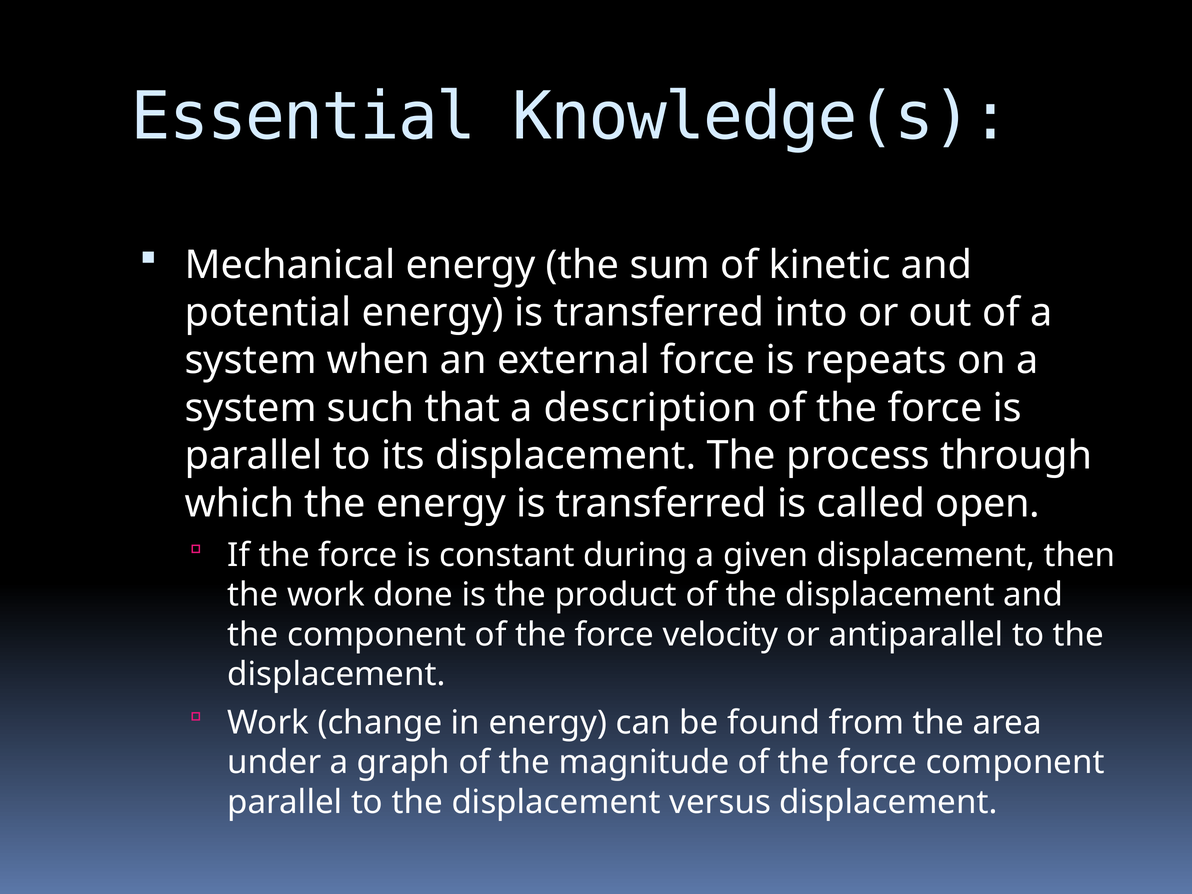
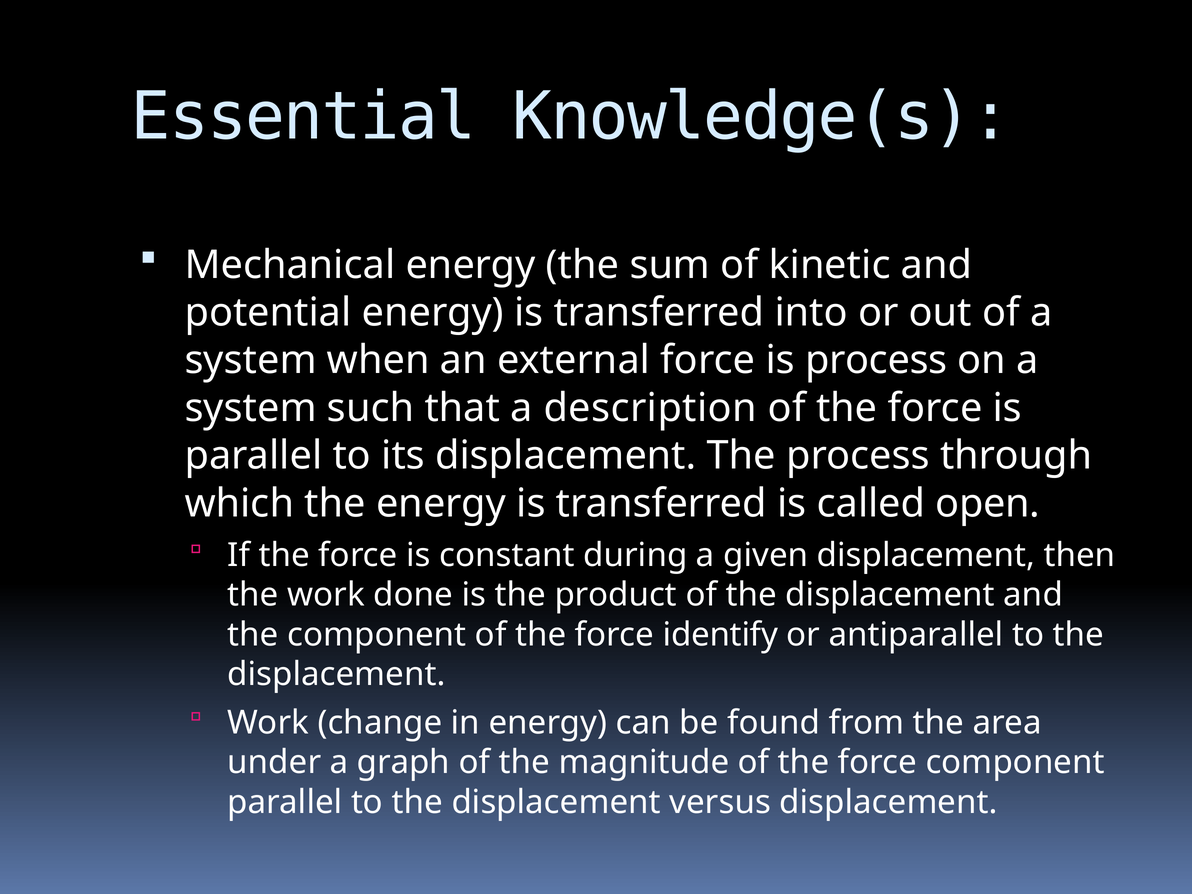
is repeats: repeats -> process (876, 360)
velocity: velocity -> identify (720, 635)
